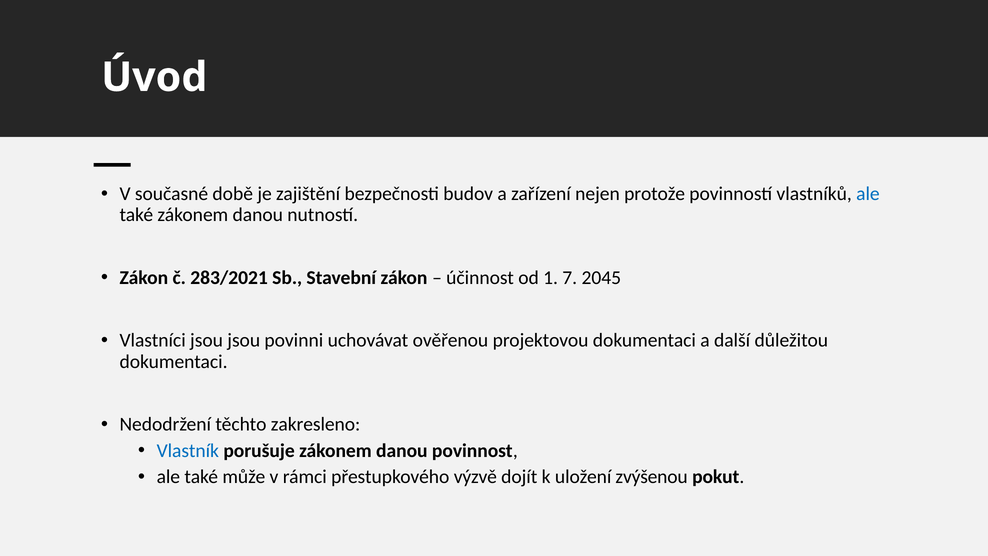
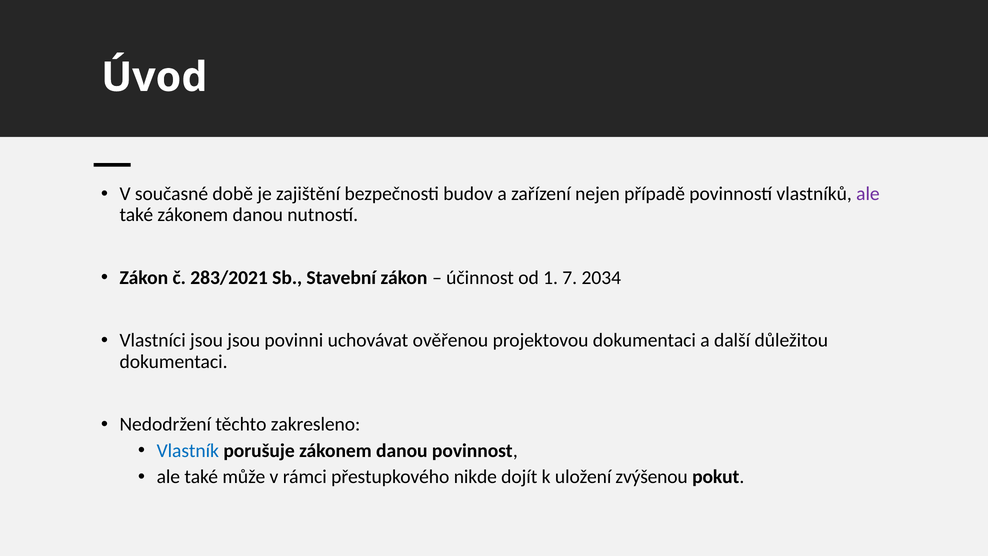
protože: protože -> případě (655, 194)
ale colour: blue -> purple (868, 194)
2045: 2045 -> 2034 (601, 278)
výzvě: výzvě -> nikde (475, 477)
